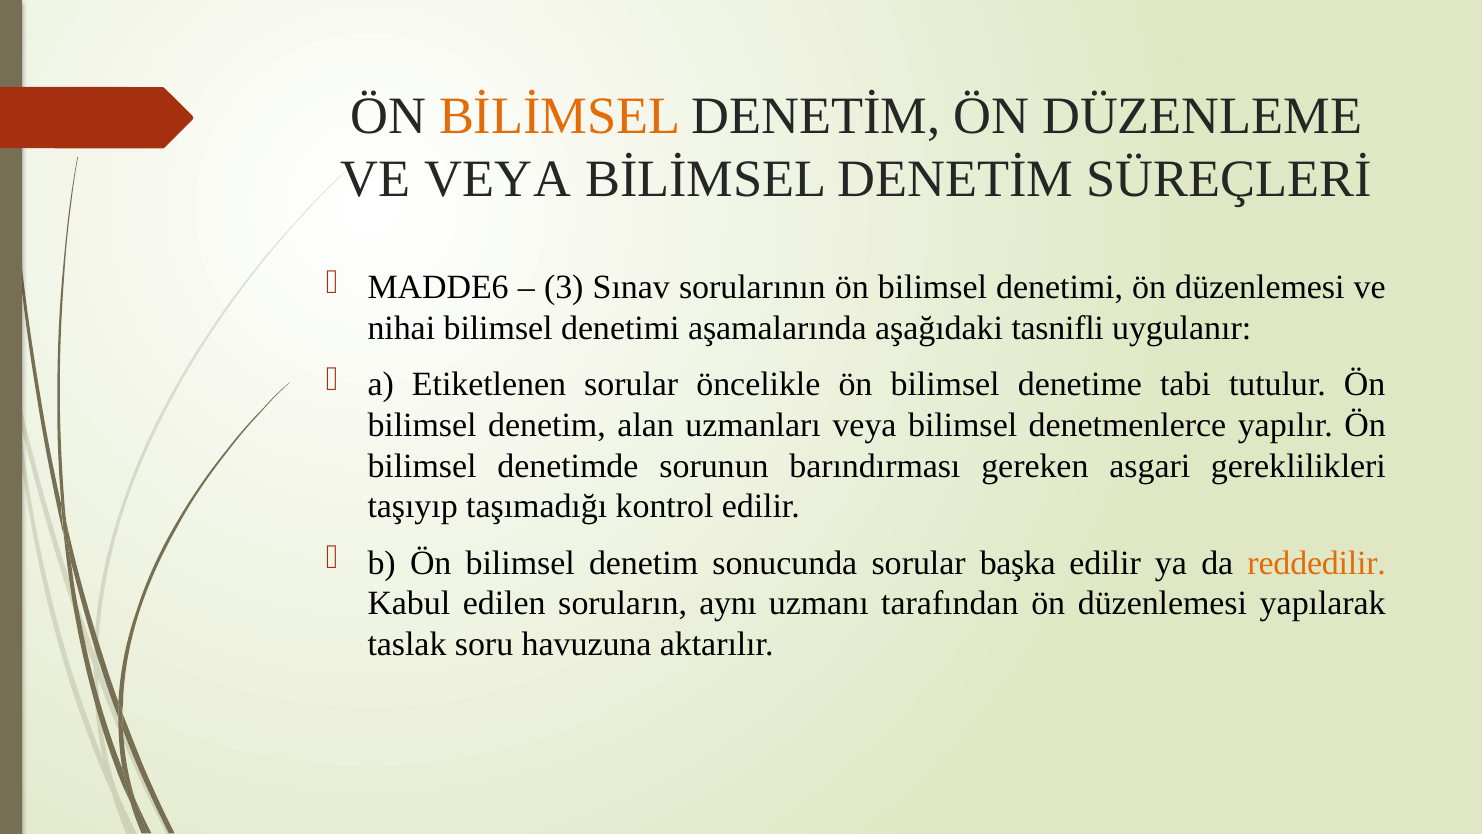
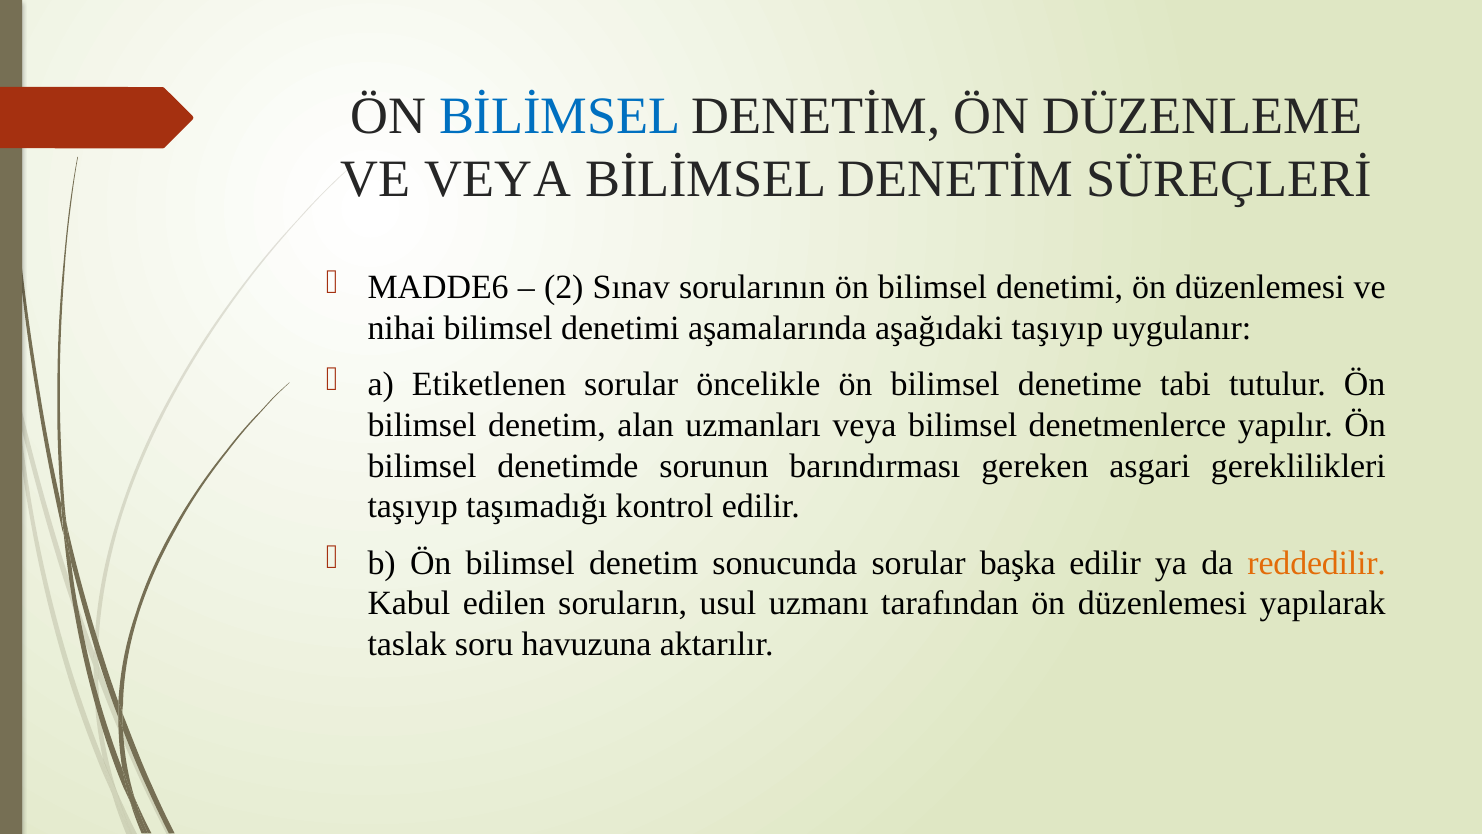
BİLİMSEL colour: orange -> blue (560, 117)
3: 3 -> 2 (564, 288)
aşağıdaki tasnifli: tasnifli -> taşıyıp (1057, 328)
aynı: aynı -> usul (728, 603)
